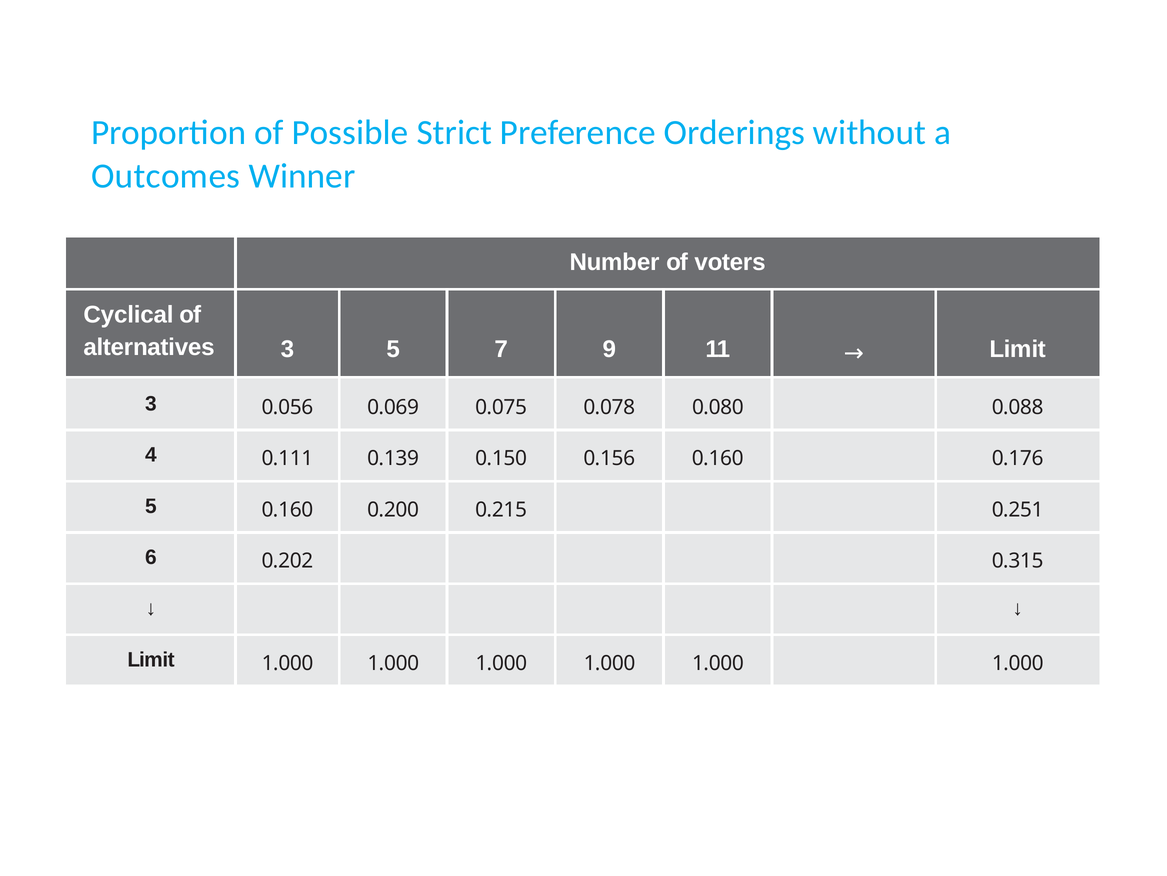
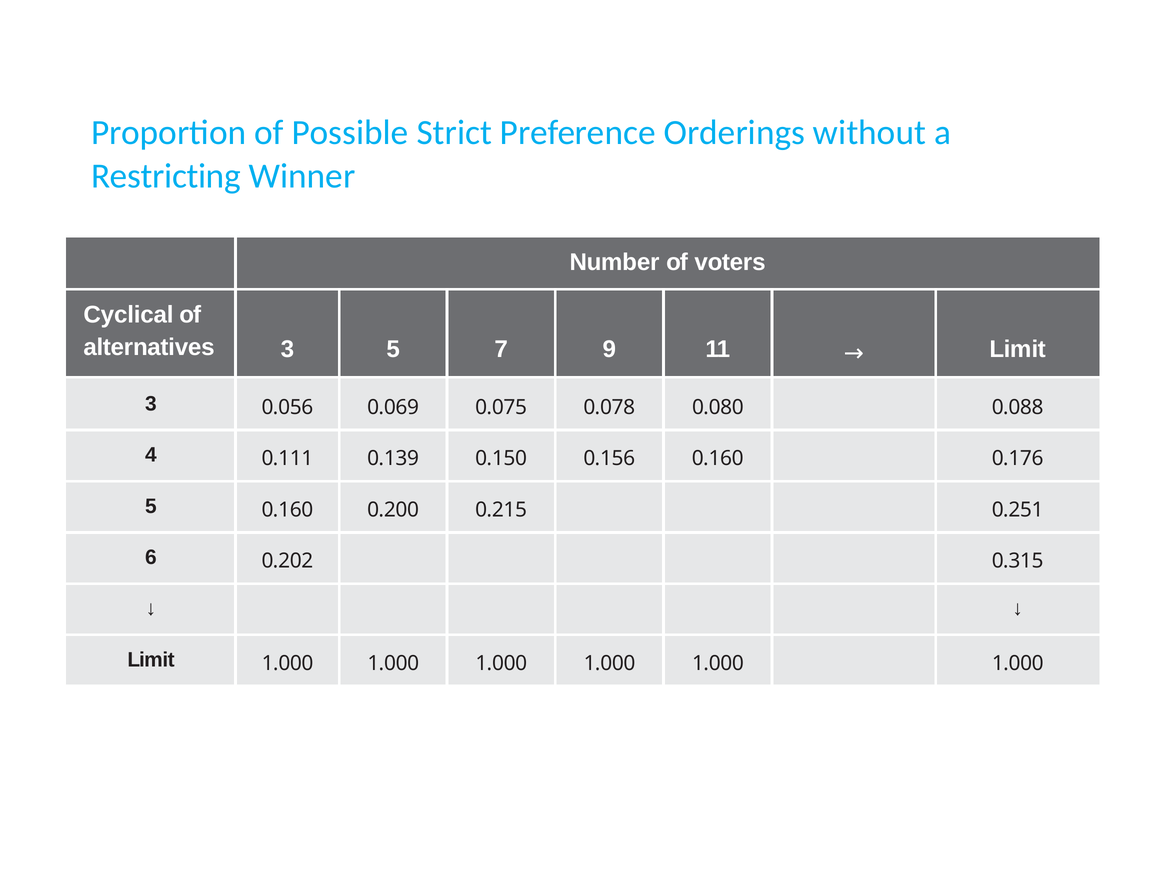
Outcomes: Outcomes -> Restricting (166, 176)
